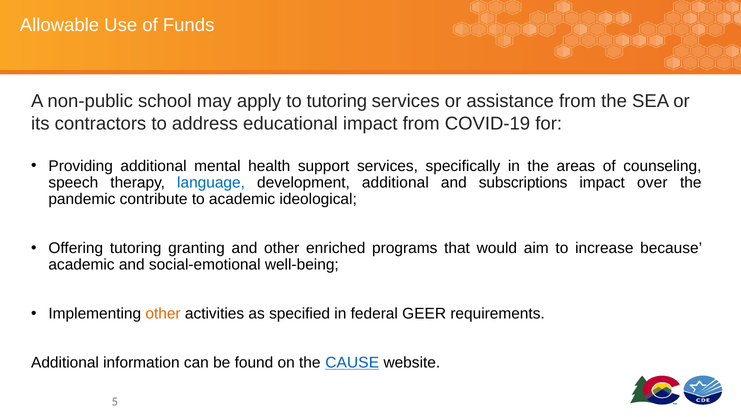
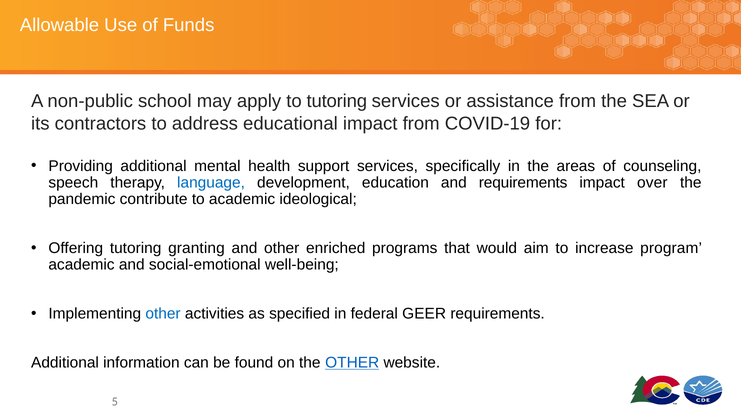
development additional: additional -> education (395, 183)
and subscriptions: subscriptions -> requirements (523, 183)
because: because -> program (671, 248)
other colour: orange -> blue (163, 313)
the CAUSE: CAUSE -> OTHER (352, 362)
